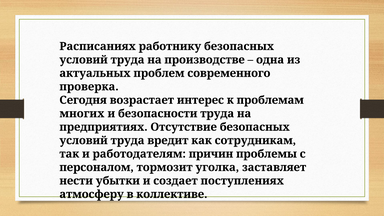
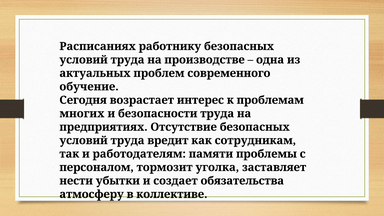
проверка: проверка -> обучение (89, 87)
причин: причин -> памяти (211, 154)
поступлениях: поступлениях -> обязательства (242, 181)
